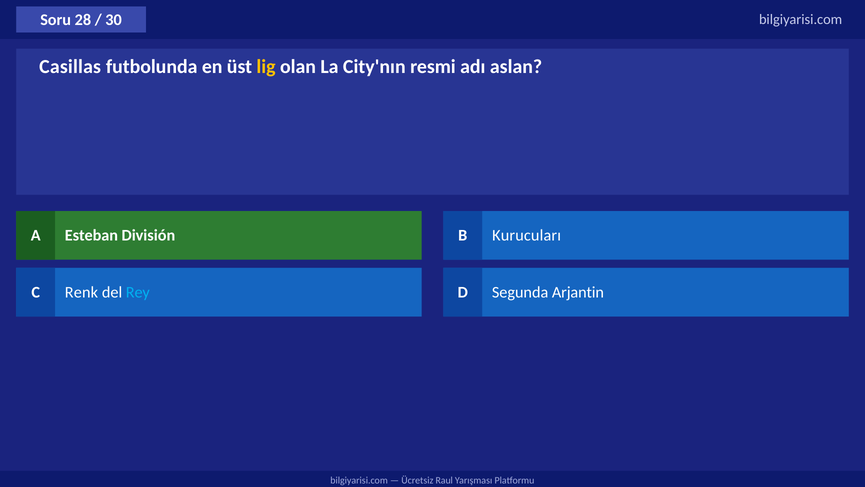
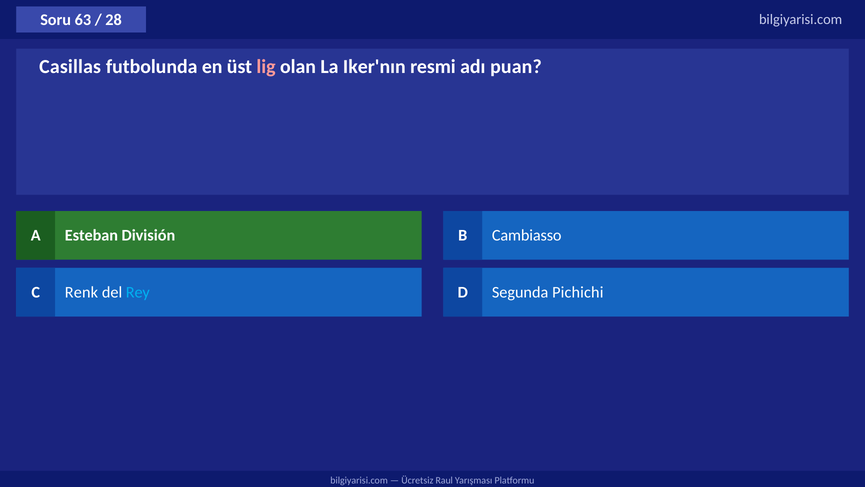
28: 28 -> 63 (83, 20)
30: 30 -> 28 (114, 20)
lig colour: yellow -> pink (266, 67)
City'nın: City'nın -> Iker'nın (374, 67)
aslan: aslan -> puan (516, 67)
Kurucuları: Kurucuları -> Cambiasso (527, 235)
Arjantin: Arjantin -> Pichichi (578, 292)
